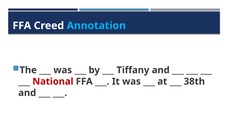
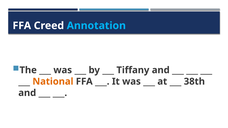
National colour: red -> orange (53, 82)
